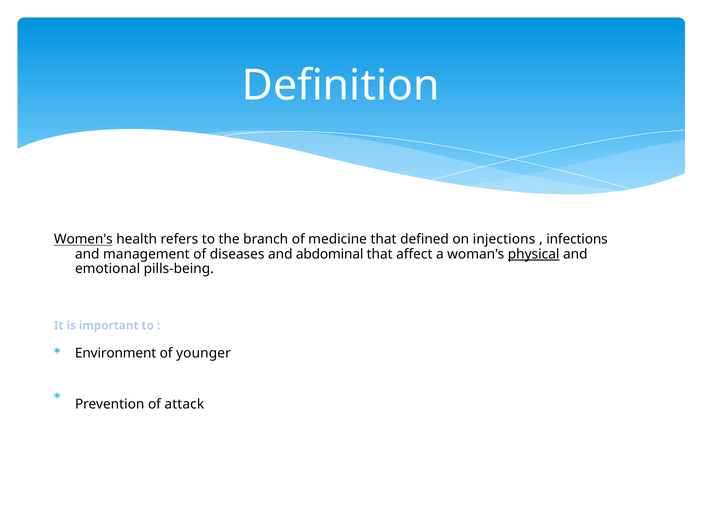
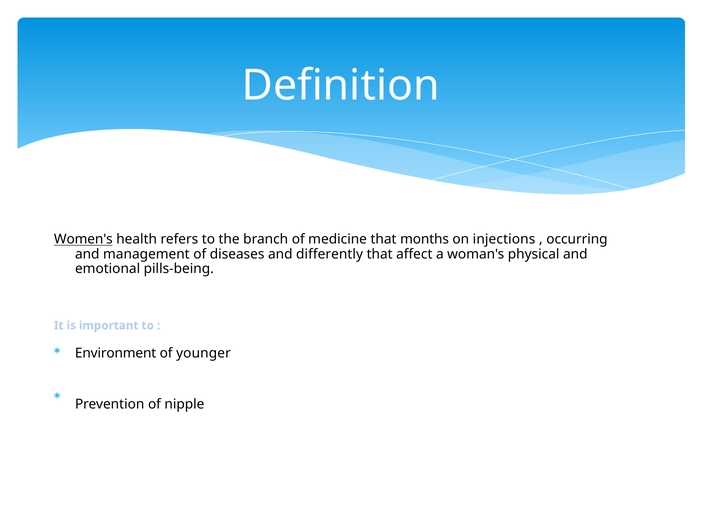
defined: defined -> months (425, 239)
infections: infections -> occurring (577, 239)
abdominal: abdominal -> differently (330, 254)
physical underline: present -> none (534, 254)
attack: attack -> nipple (184, 404)
